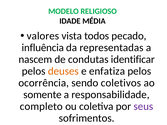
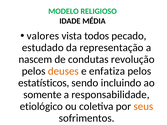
influência: influência -> estudado (43, 48)
representadas: representadas -> representação (112, 48)
identificar: identificar -> revolução (133, 59)
ocorrência: ocorrência -> estatísticos (44, 83)
coletivos: coletivos -> incluindo (121, 83)
completo: completo -> etiológico (41, 107)
seus colour: purple -> orange (143, 107)
